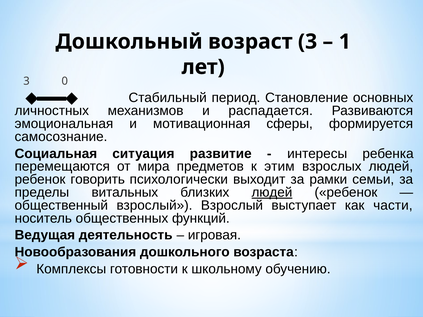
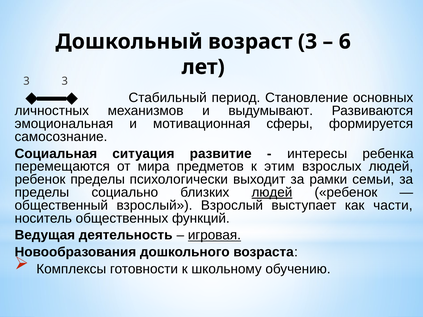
1: 1 -> 6 (345, 42)
3 0: 0 -> 3 (65, 81)
распадается: распадается -> выдумывают (271, 111)
ребенок говорить: говорить -> пределы (98, 180)
витальных: витальных -> социально (125, 193)
игровая underline: none -> present (214, 235)
